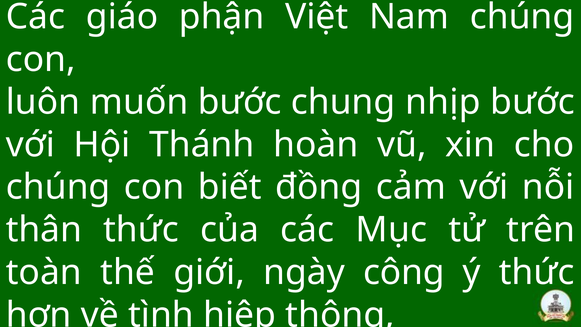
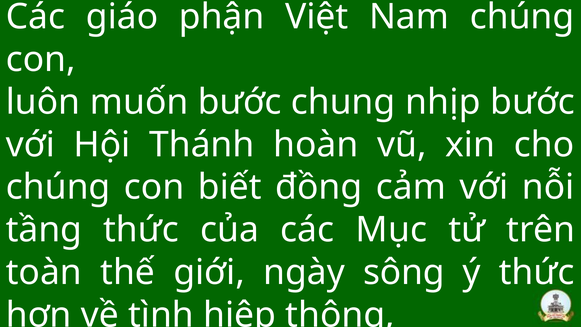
thân: thân -> tầng (44, 230)
công: công -> sông (404, 272)
